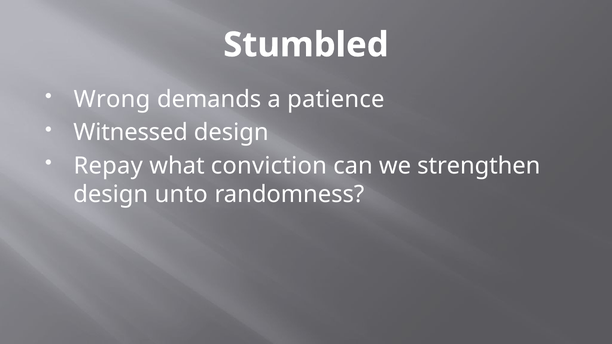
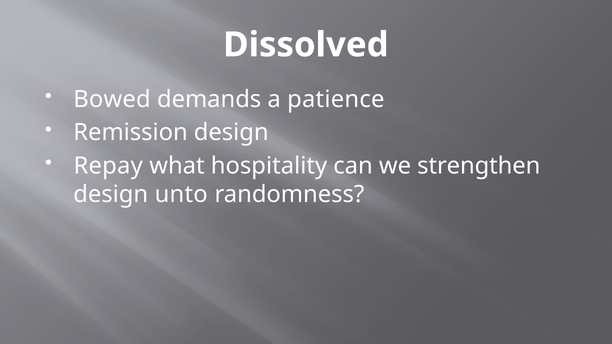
Stumbled: Stumbled -> Dissolved (306, 45)
Wrong: Wrong -> Bowed (112, 99)
Witnessed: Witnessed -> Remission (131, 133)
conviction: conviction -> hospitality (269, 166)
